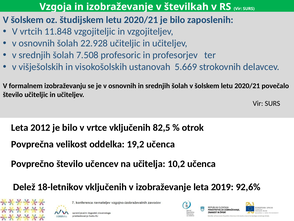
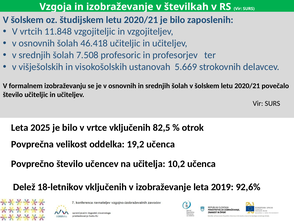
22.928: 22.928 -> 46.418 (94, 43)
2012: 2012 -> 2025 (40, 127)
